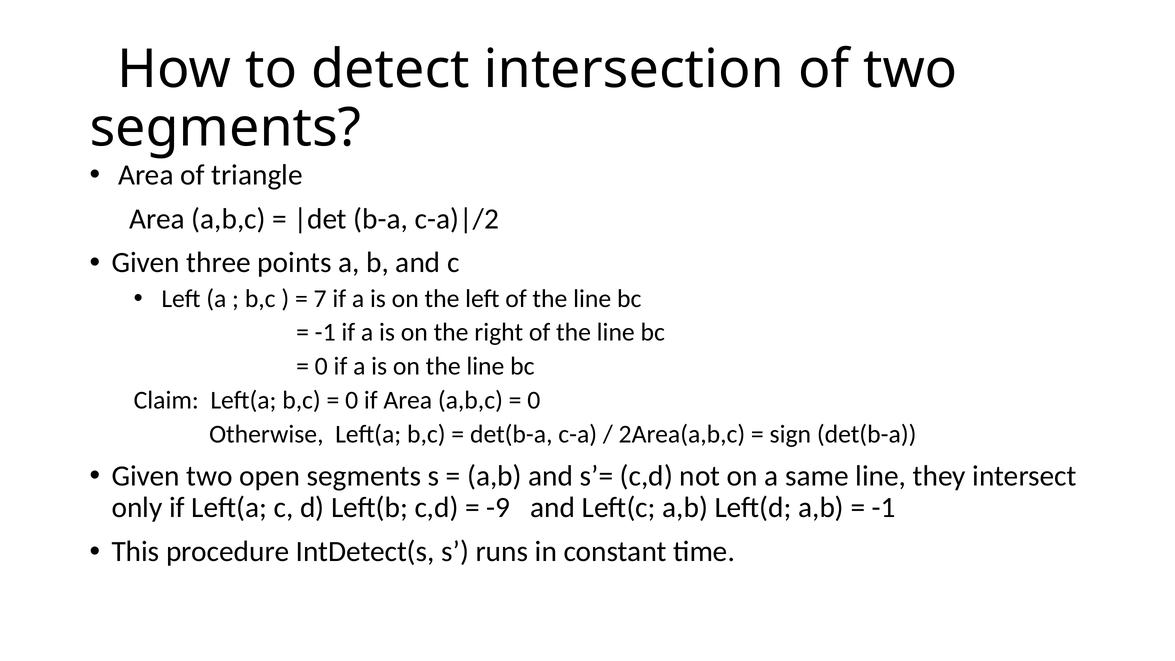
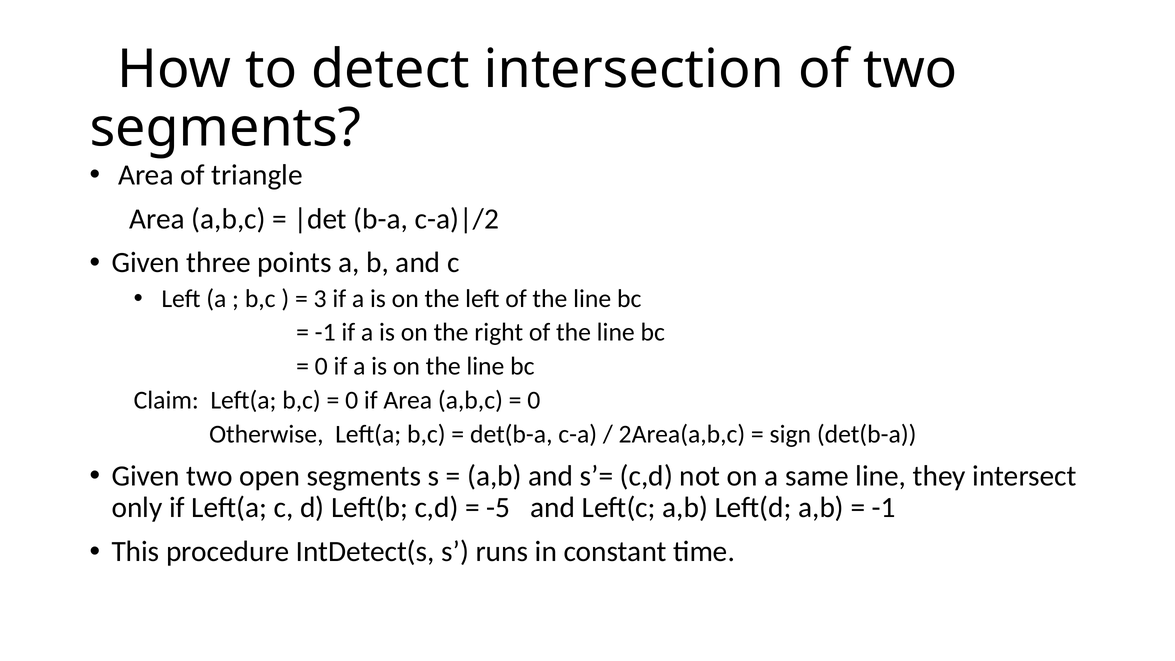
7: 7 -> 3 (320, 299)
-9: -9 -> -5 (498, 508)
